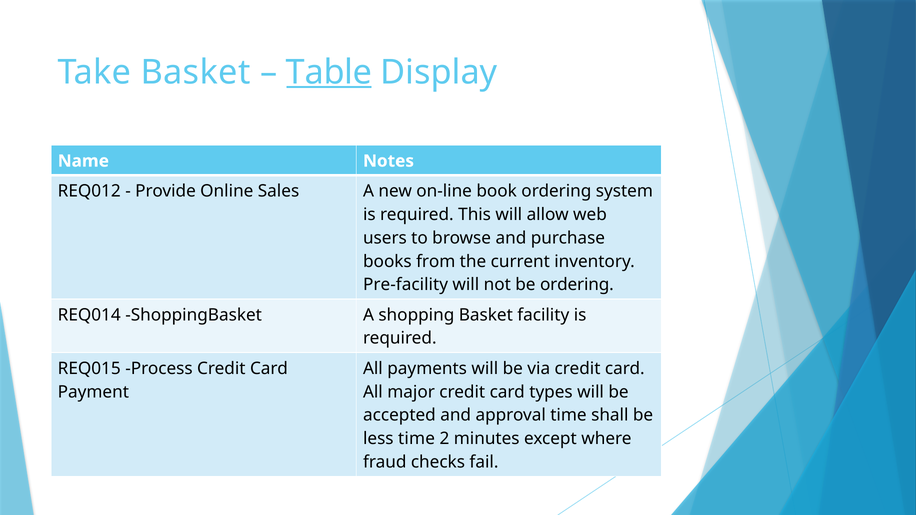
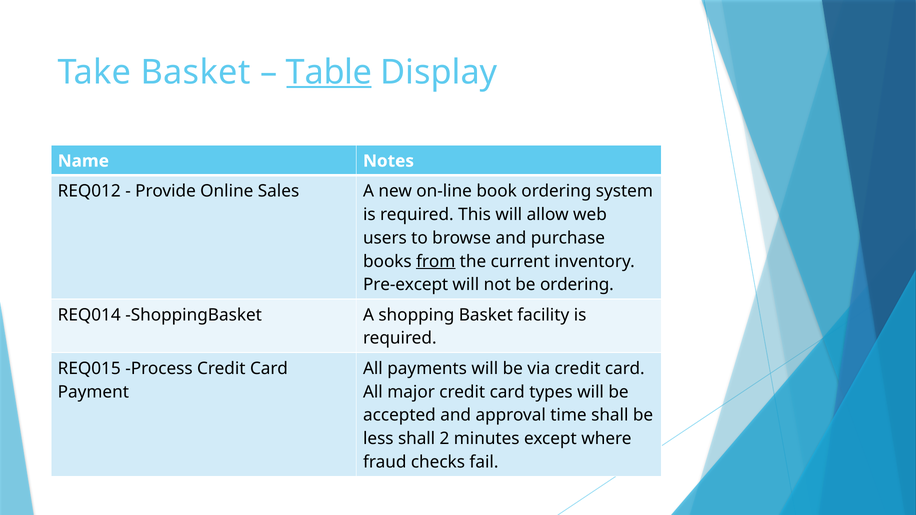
from underline: none -> present (436, 261)
Pre-facility: Pre-facility -> Pre-except (406, 285)
less time: time -> shall (417, 439)
